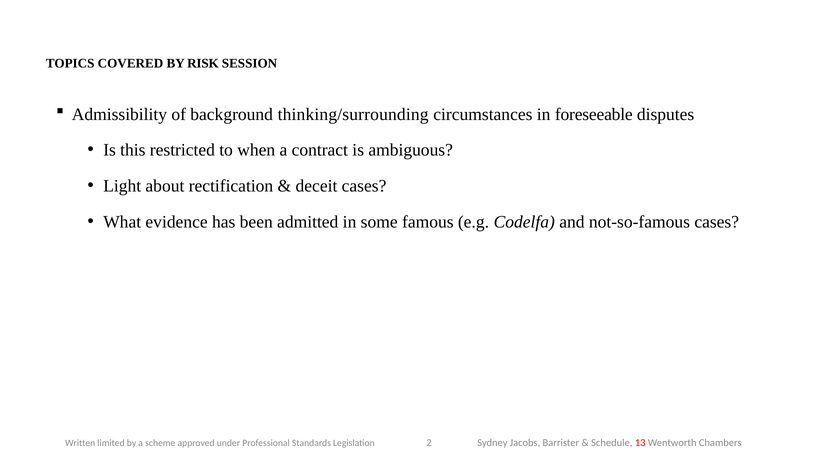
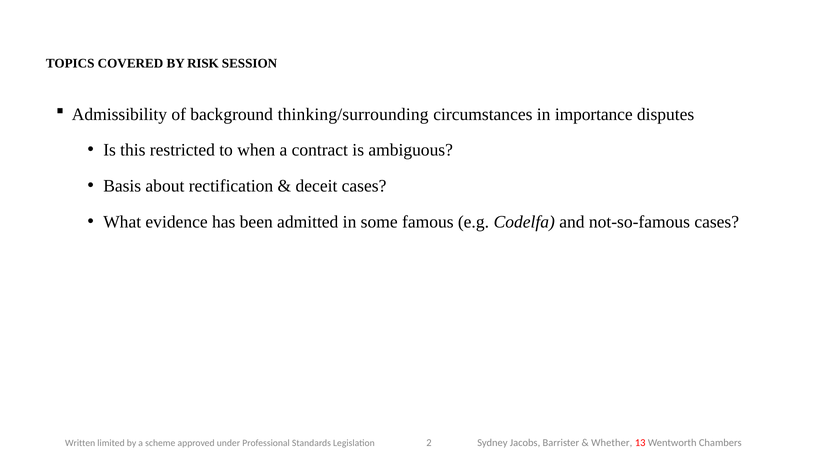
foreseeable: foreseeable -> importance (594, 114)
Light: Light -> Basis (122, 186)
Schedule: Schedule -> Whether (612, 443)
